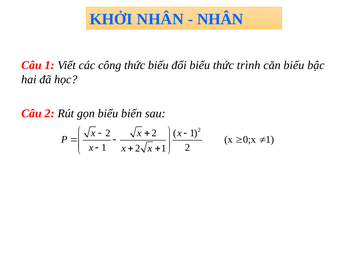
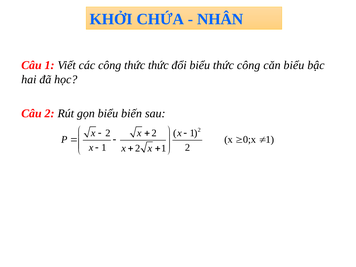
KHỞI NHÂN: NHÂN -> CHỨA (160, 19)
thức biểu: biểu -> thức (158, 65)
thức trình: trình -> công (249, 65)
